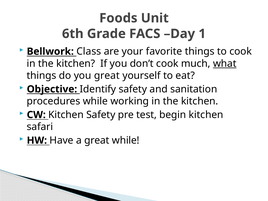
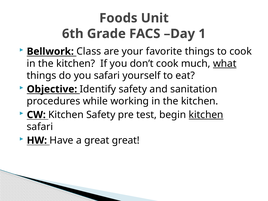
you great: great -> safari (107, 76)
kitchen underline: none -> present (206, 115)
great while: while -> great (126, 140)
